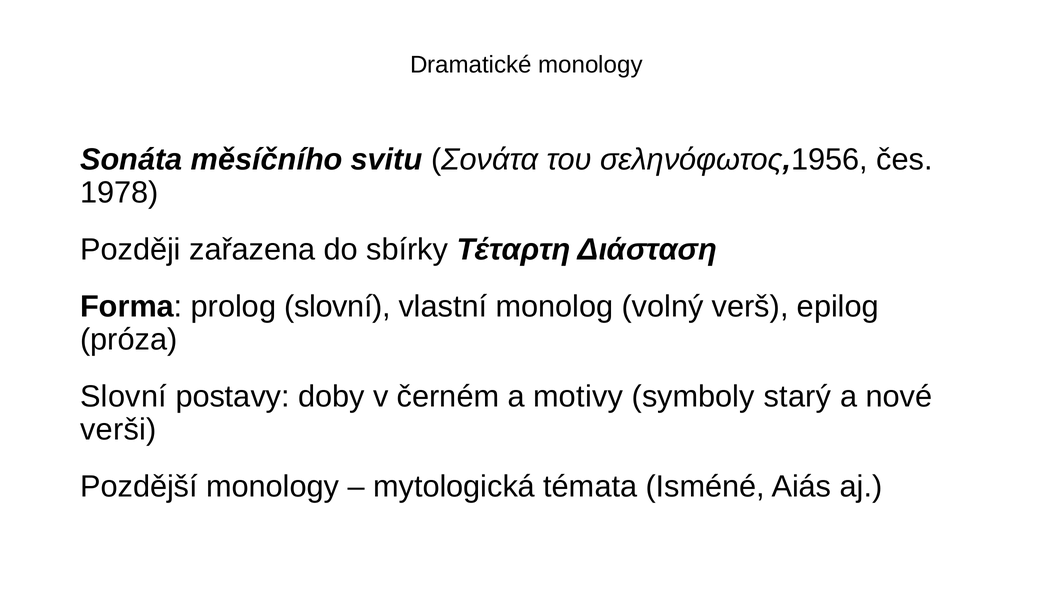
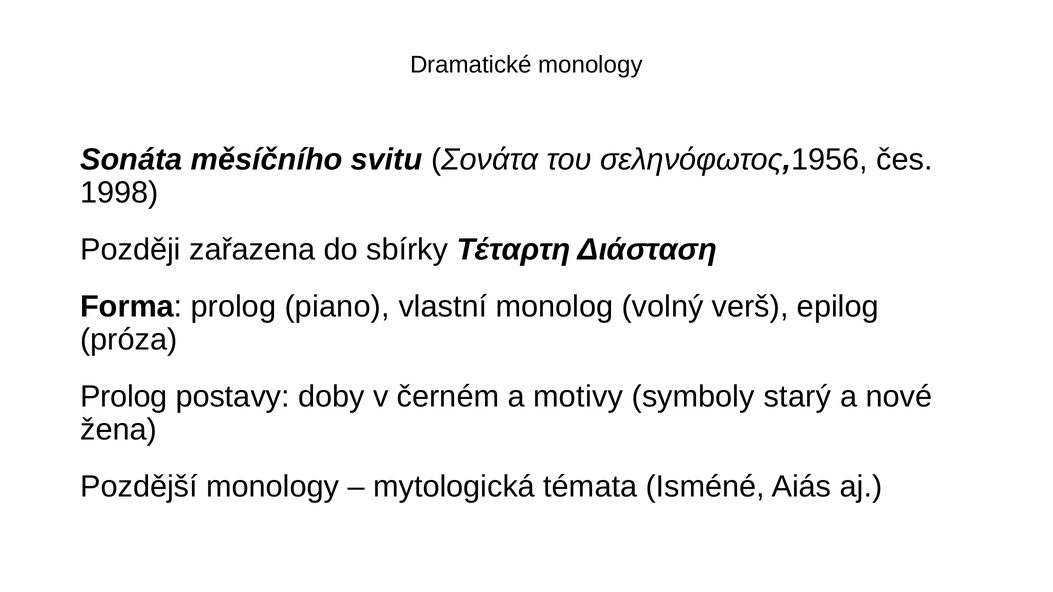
1978: 1978 -> 1998 (119, 193)
prolog slovní: slovní -> piano (337, 307)
Slovní: Slovní -> Prolog (124, 397)
verši: verši -> žena (119, 430)
